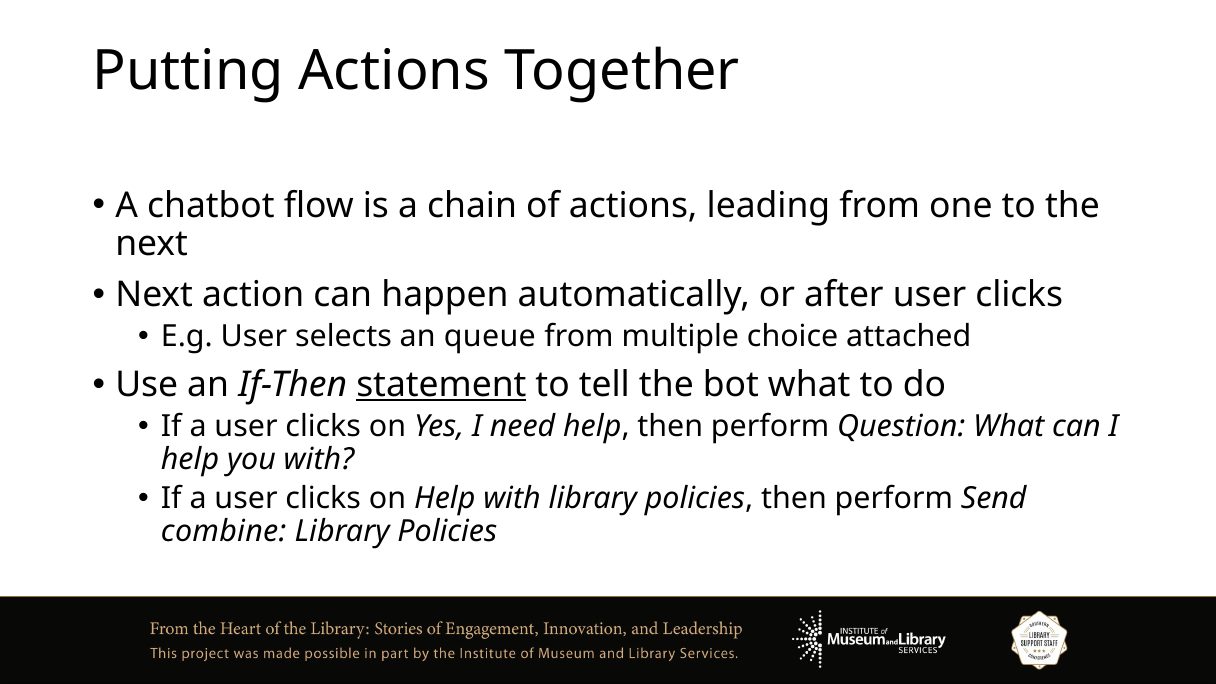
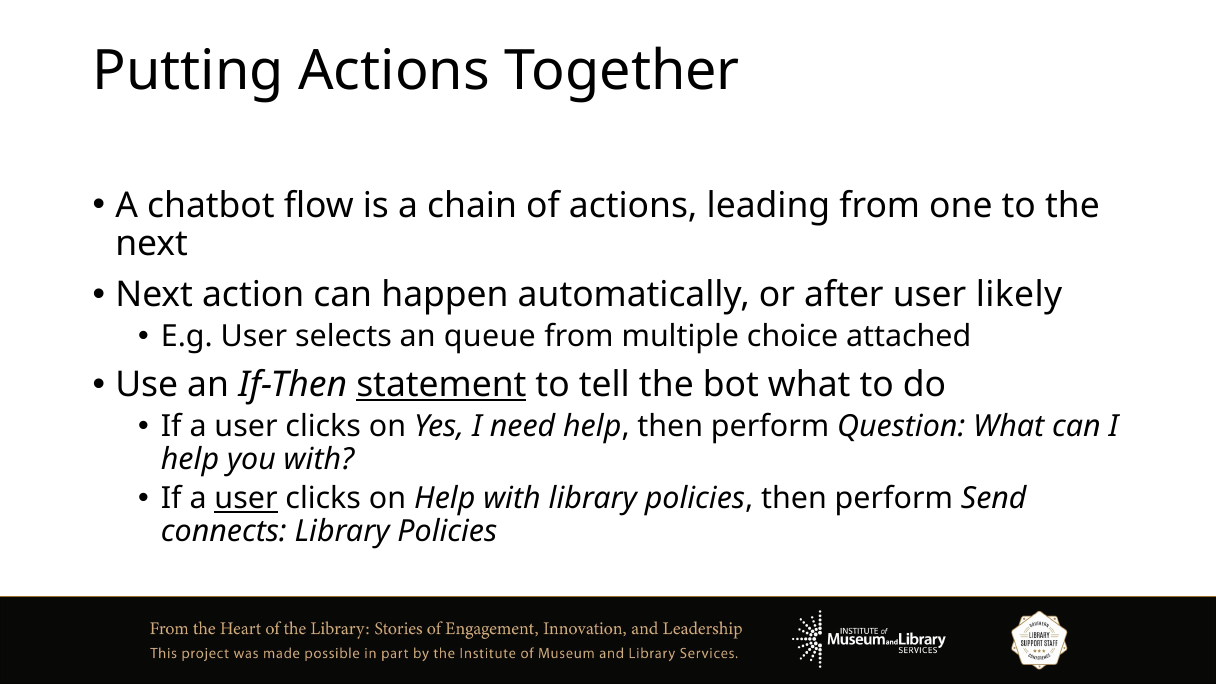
after user clicks: clicks -> likely (1019, 295)
user underline: none -> present (246, 499)
combine: combine -> connects (224, 532)
